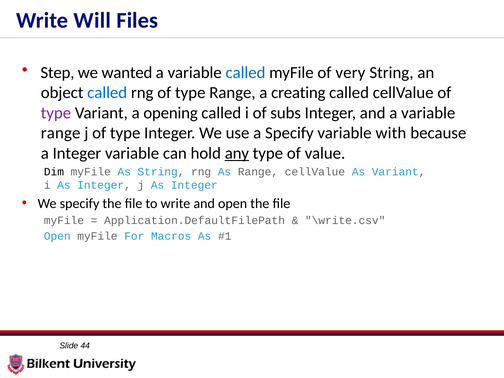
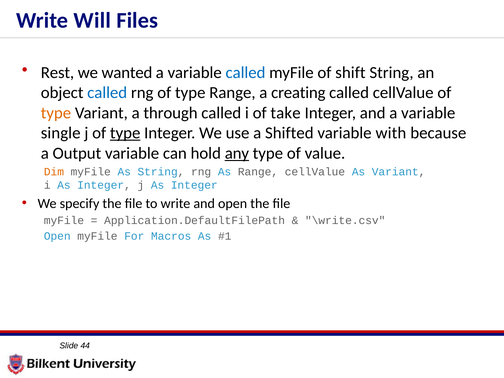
Step: Step -> Rest (57, 73)
very: very -> shift (350, 73)
type colour: purple -> orange (56, 113)
opening: opening -> through (171, 113)
subs: subs -> take (286, 113)
range: range -> single (61, 133)
type underline: none -> present (125, 133)
a Specify: Specify -> Shifted (289, 133)
a Integer: Integer -> Output (77, 153)
Dim colour: black -> orange (54, 172)
